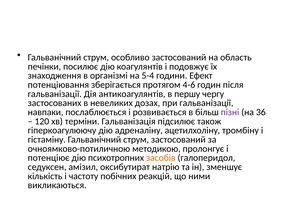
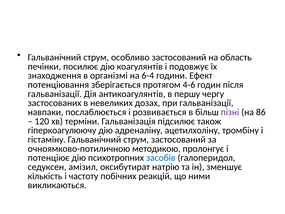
5-4: 5-4 -> 6-4 (148, 76)
36: 36 -> 86 (261, 112)
засобів colour: orange -> blue (161, 158)
